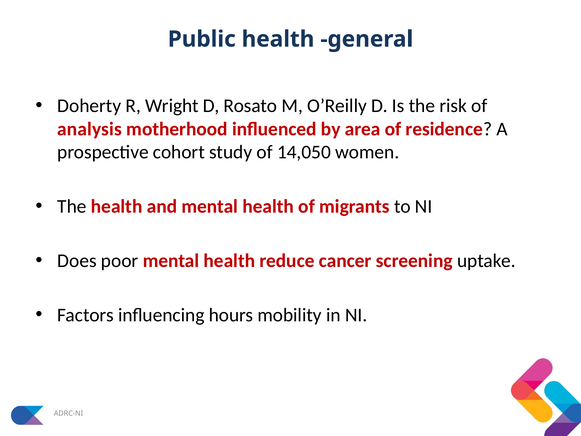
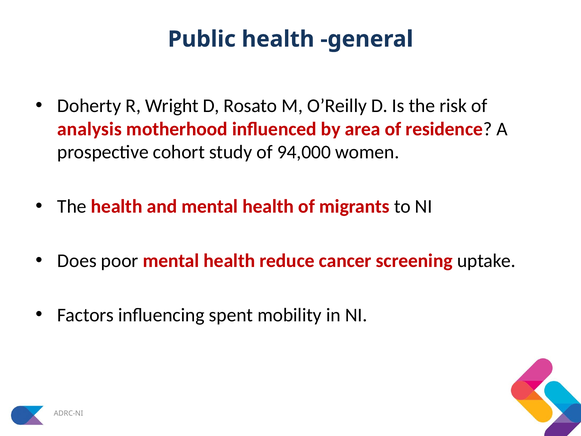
14,050: 14,050 -> 94,000 (304, 152)
hours: hours -> spent (231, 315)
